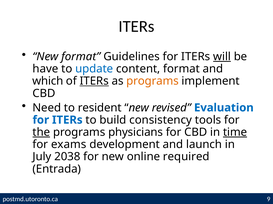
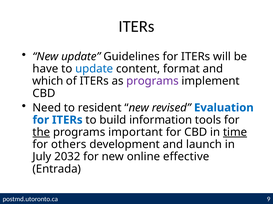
New format: format -> update (81, 57)
will underline: present -> none (222, 57)
ITERs underline: present -> none (94, 81)
programs colour: orange -> purple (153, 81)
consistency: consistency -> information (161, 120)
physicians: physicians -> important (135, 133)
exams: exams -> others (69, 145)
2038: 2038 -> 2032 (67, 157)
required: required -> effective (186, 157)
